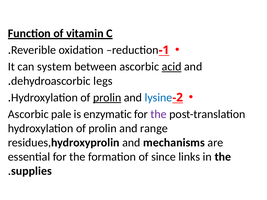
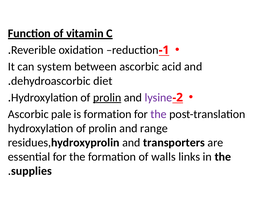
acid underline: present -> none (172, 67)
legs: legs -> diet (103, 81)
lysine colour: blue -> purple (158, 98)
is enzymatic: enzymatic -> formation (108, 114)
mechanisms: mechanisms -> transporters (174, 143)
since: since -> walls (163, 157)
